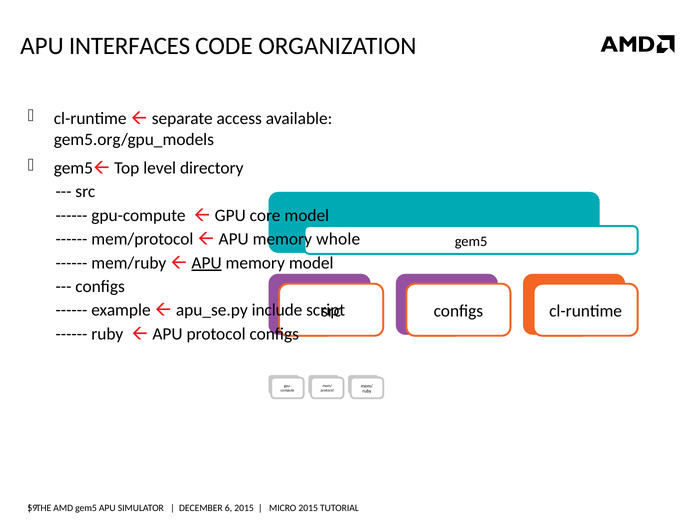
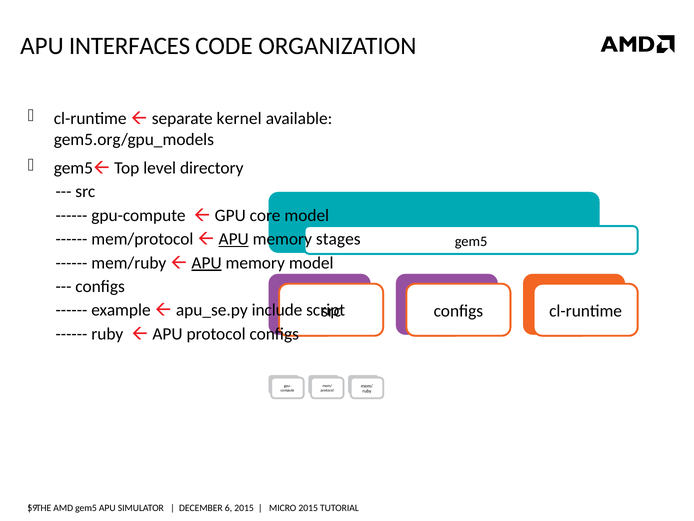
access: access -> kernel (239, 118)
APU underline: none -> present (234, 239)
whole: whole -> stages (338, 239)
